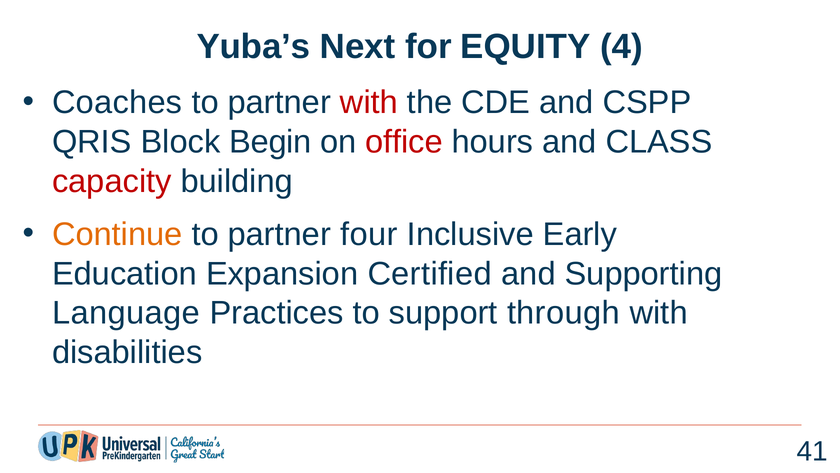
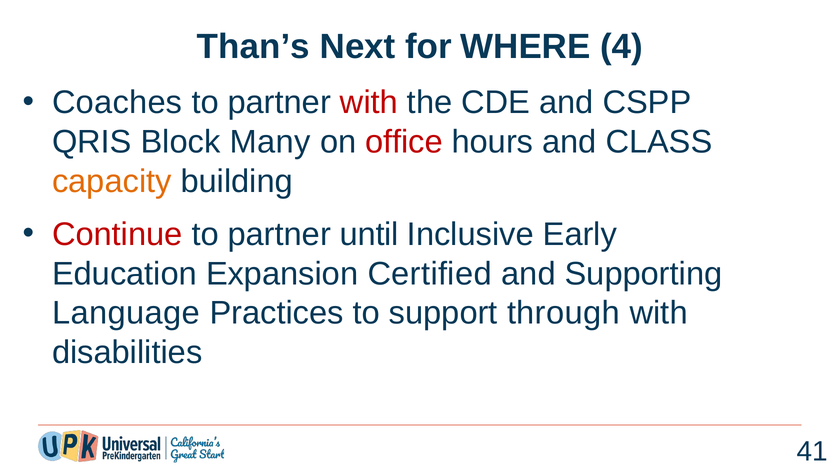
Yuba’s: Yuba’s -> Than’s (253, 47)
EQUITY: EQUITY -> WHERE (525, 47)
Begin: Begin -> Many (270, 142)
capacity colour: red -> orange (112, 181)
Continue colour: orange -> red (117, 234)
four: four -> until (369, 234)
